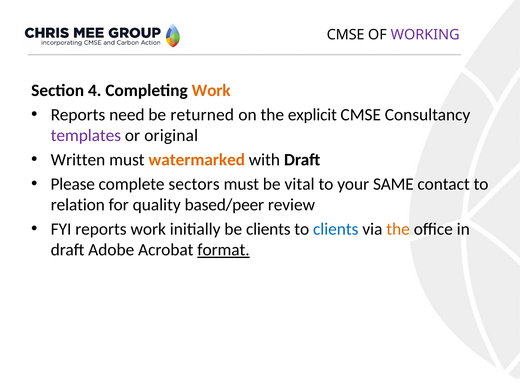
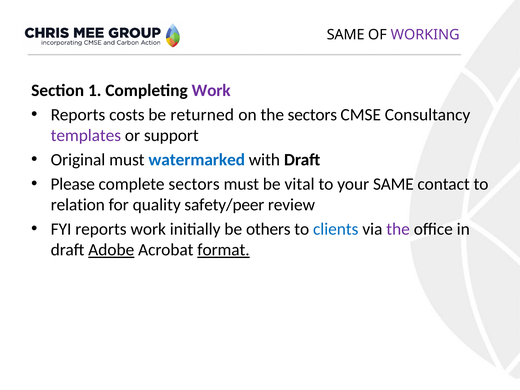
CMSE: CMSE -> SAME (346, 35)
4: 4 -> 1 (95, 90)
Work colour: orange -> purple (211, 90)
need: need -> costs (127, 115)
the explicit: explicit -> sectors (312, 115)
original: original -> support (171, 136)
Written: Written -> Original (78, 160)
watermarked colour: orange -> blue (197, 160)
based/peer: based/peer -> safety/peer (224, 205)
be clients: clients -> others (268, 229)
the colour: orange -> purple (398, 229)
Adobe underline: none -> present (111, 250)
